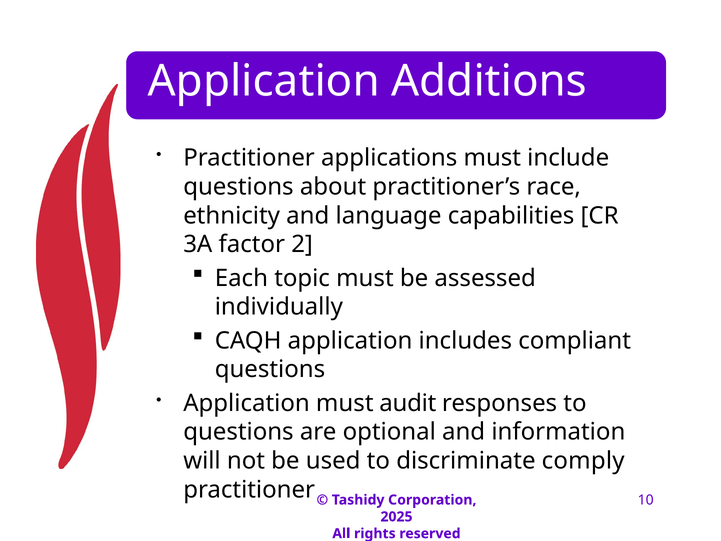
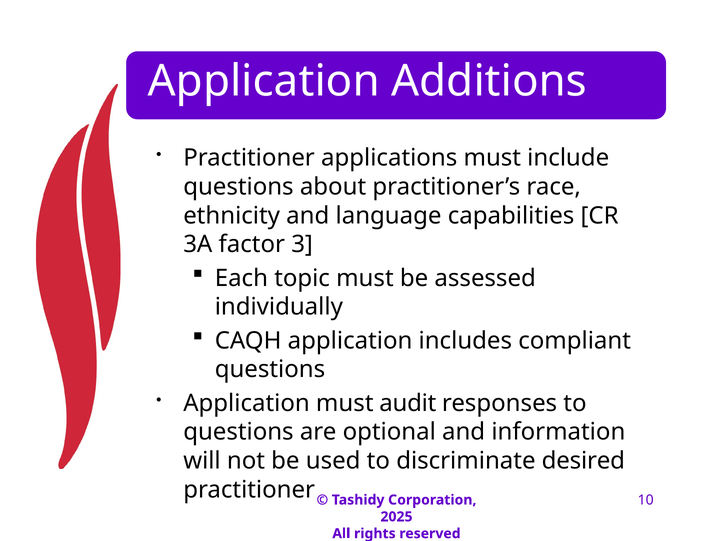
2: 2 -> 3 (302, 244)
comply: comply -> desired (583, 461)
